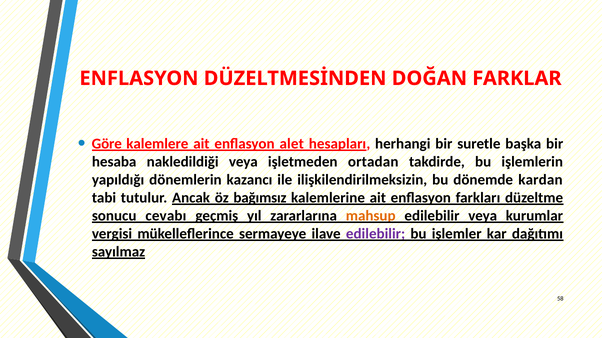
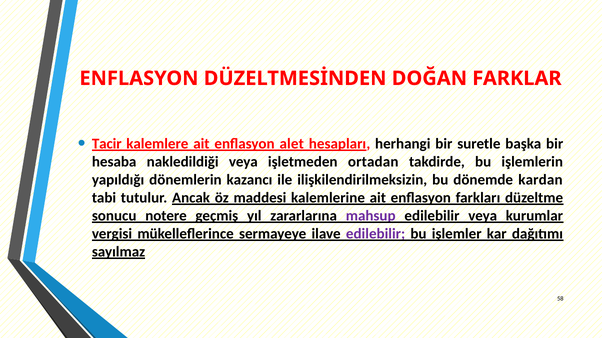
Göre: Göre -> Tacir (107, 144)
bağımsız: bağımsız -> maddesi (260, 198)
cevabı: cevabı -> notere (166, 216)
mahsup colour: orange -> purple (371, 216)
